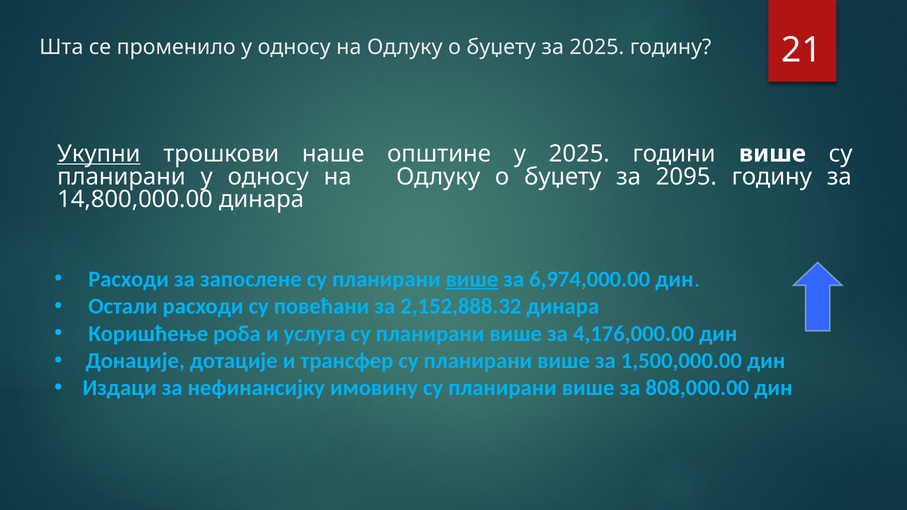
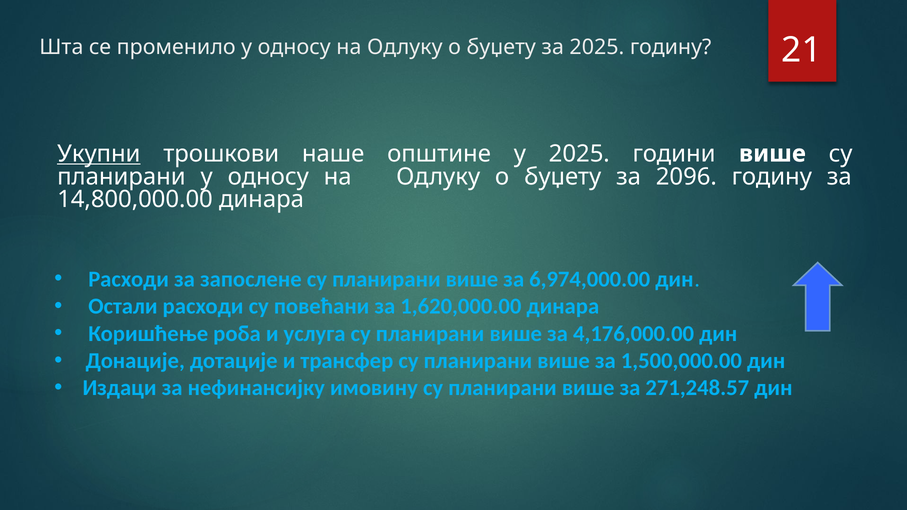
2095: 2095 -> 2096 (686, 177)
више underline: present -> none (472, 279)
2,152,888.32: 2,152,888.32 -> 1,620,000.00 (461, 307)
808,000.00: 808,000.00 -> 271,248.57 (697, 388)
